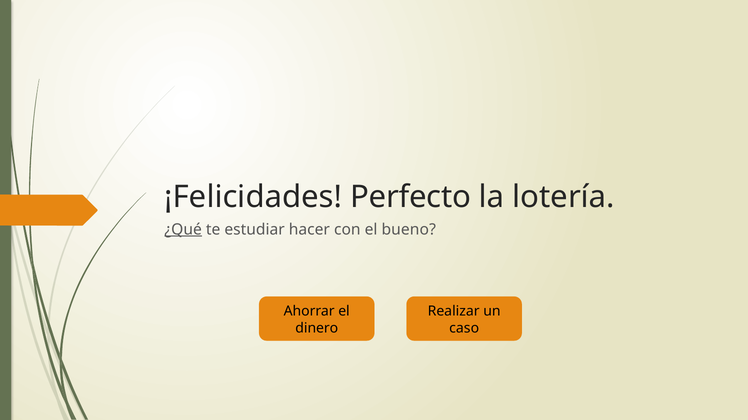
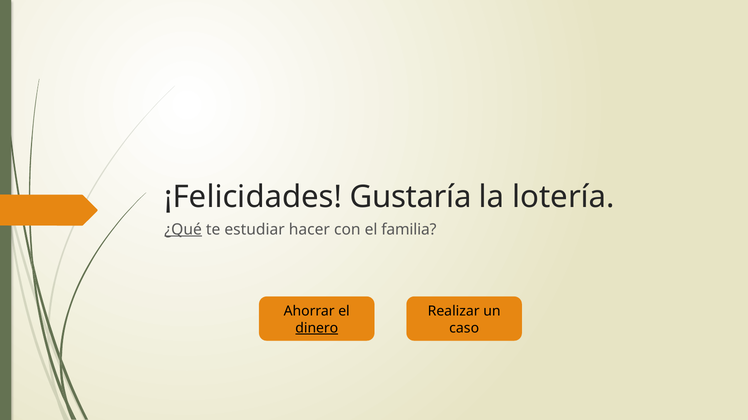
Perfecto: Perfecto -> Gustaría (411, 197)
bueno: bueno -> familia (409, 230)
dinero underline: none -> present (317, 329)
